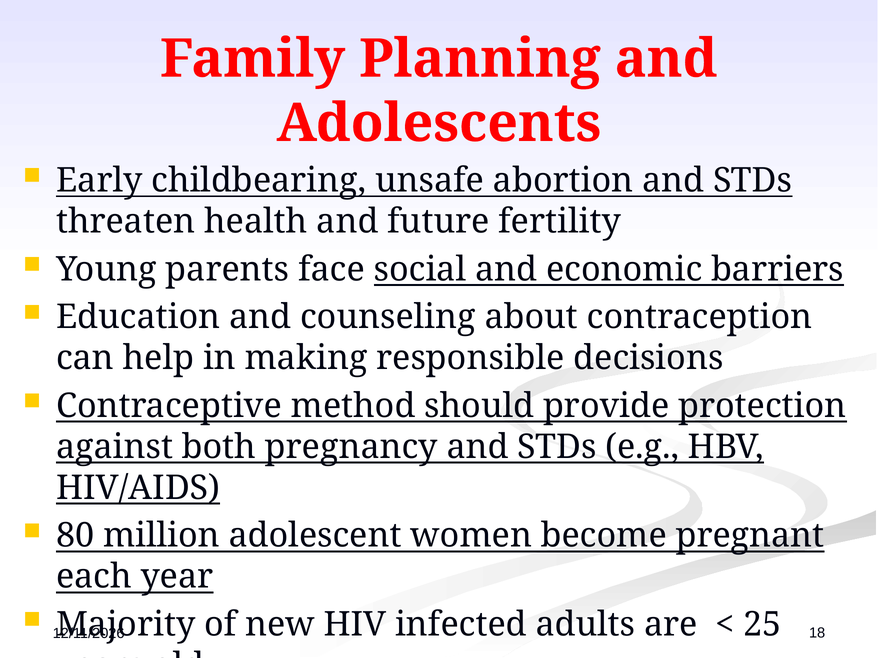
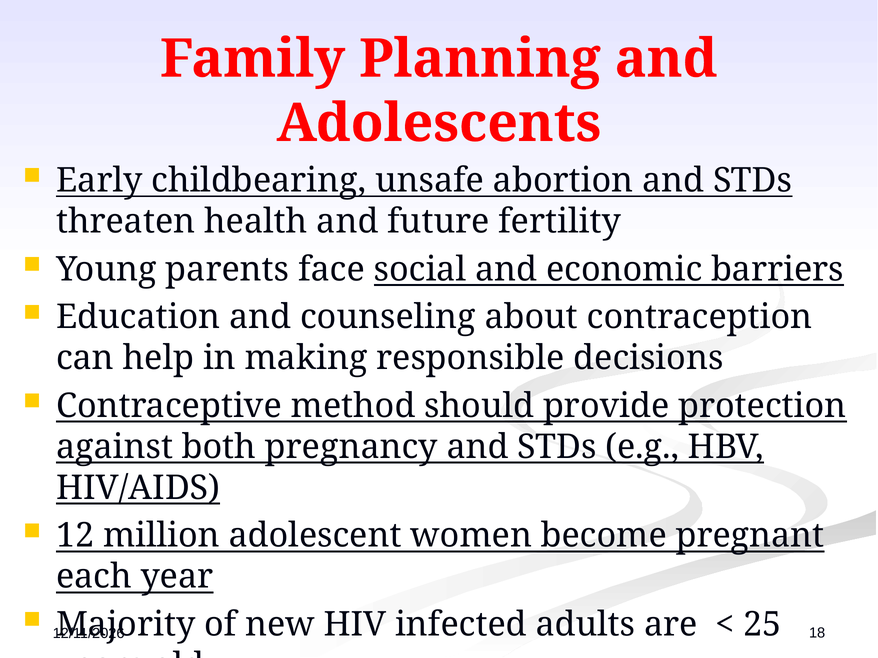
80: 80 -> 12 (75, 536)
